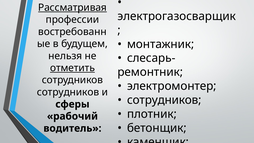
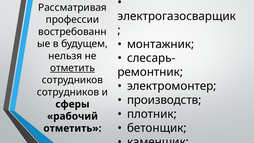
Рассматривая underline: present -> none (72, 8)
сотрудников: сотрудников -> производств (164, 100)
водитель: водитель -> отметить (72, 128)
